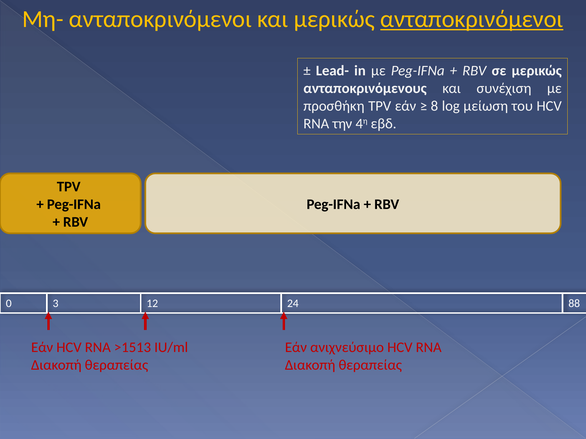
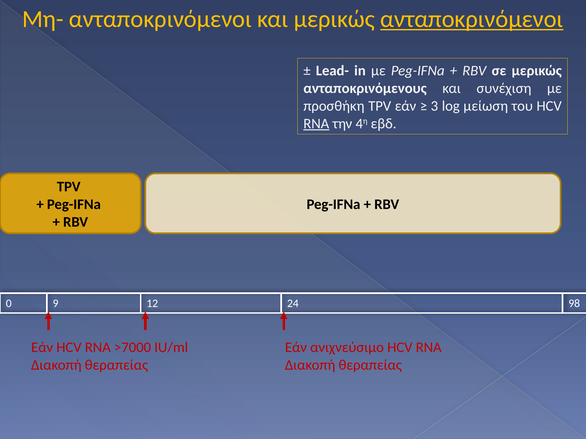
8: 8 -> 3 (434, 106)
RNA underline: none -> present (316, 124)
3: 3 -> 9 (56, 304)
88: 88 -> 98 (574, 304)
>1513: >1513 -> >7000 (133, 348)
